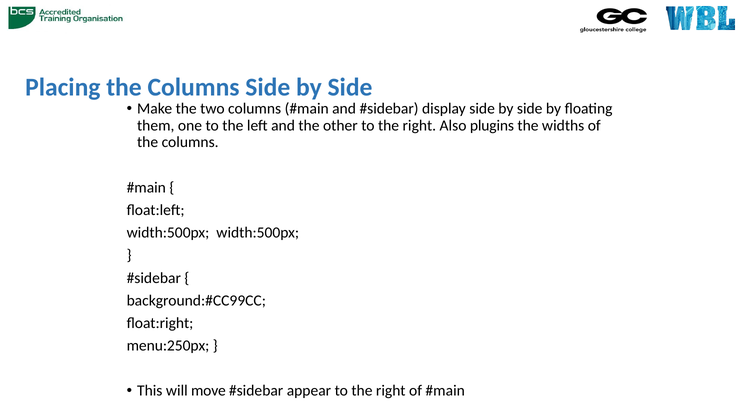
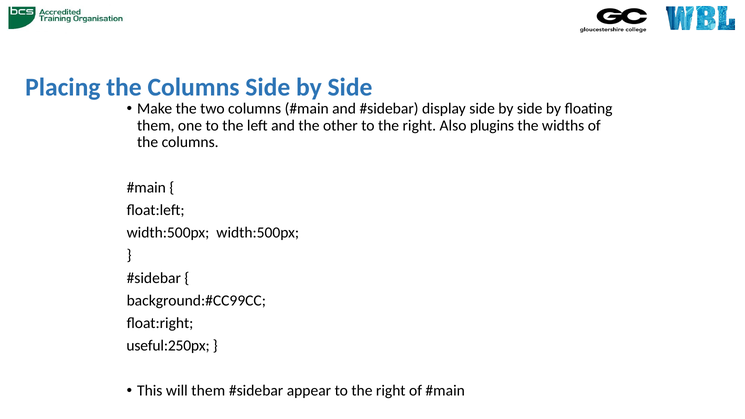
menu:250px: menu:250px -> useful:250px (168, 346)
will move: move -> them (208, 391)
